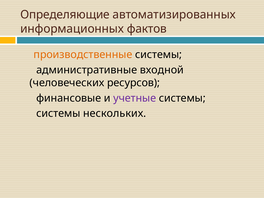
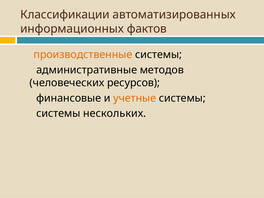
Определяющие: Определяющие -> Классификации (65, 15)
входной: входной -> методов (162, 70)
учетные colour: purple -> orange (135, 98)
